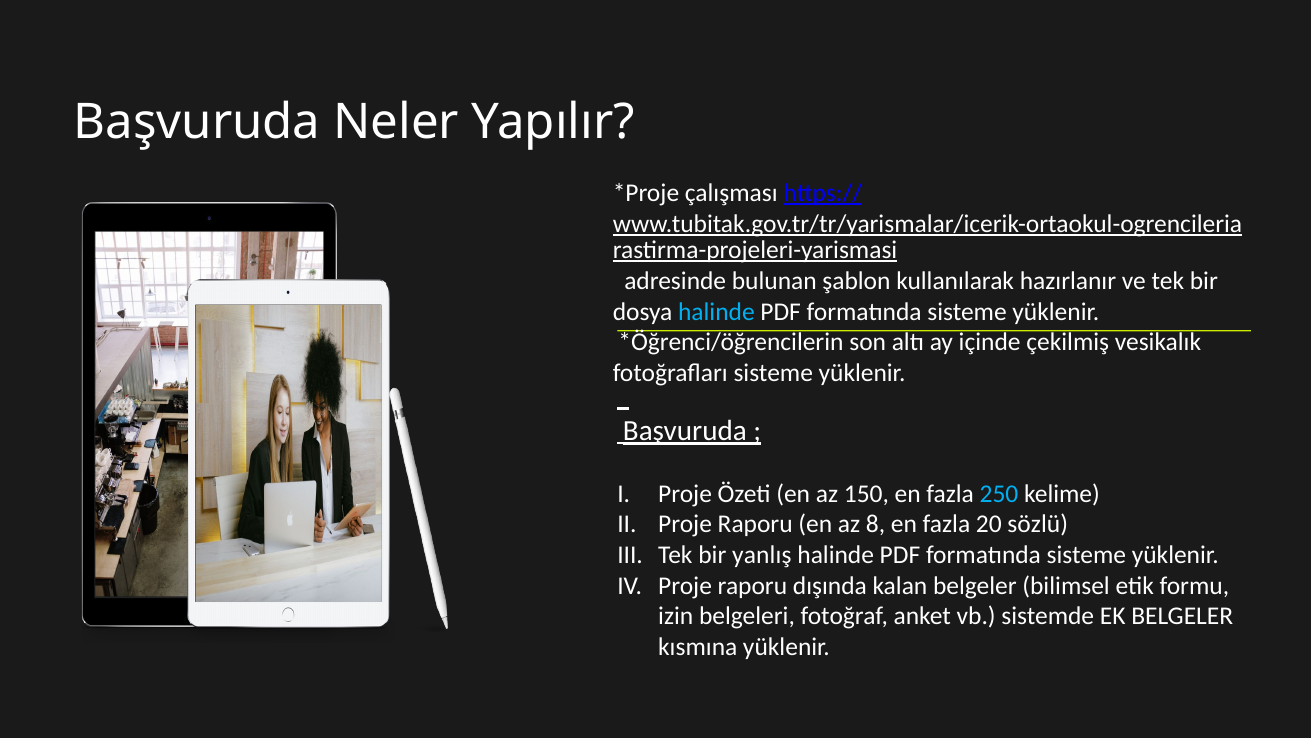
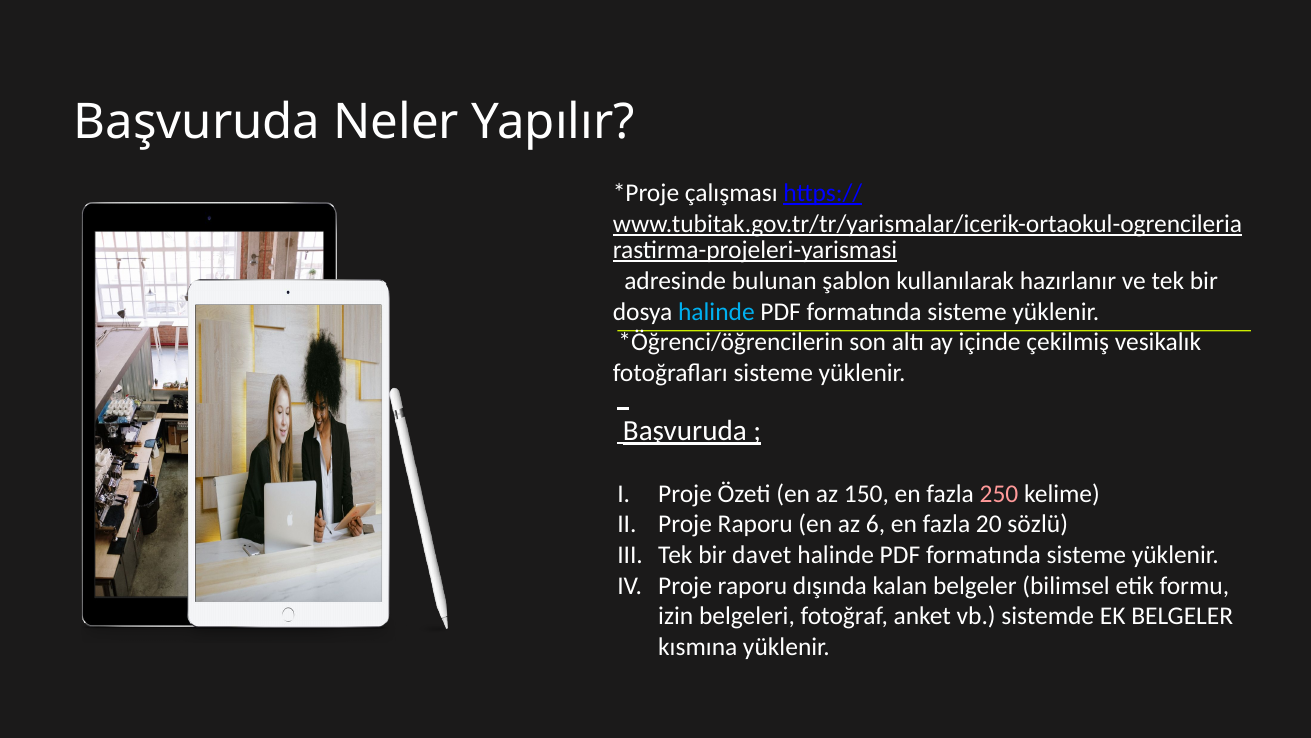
250 colour: light blue -> pink (999, 494)
8: 8 -> 6 (876, 524)
yanlış: yanlış -> davet (762, 555)
